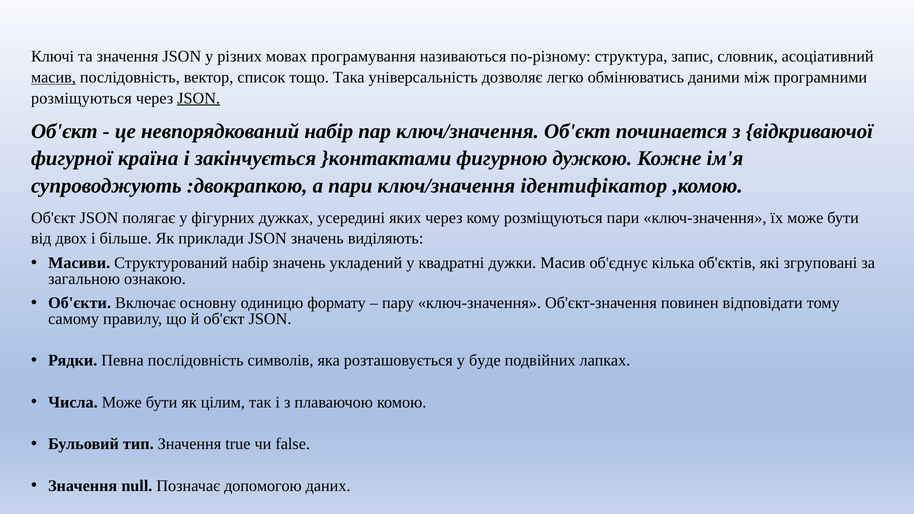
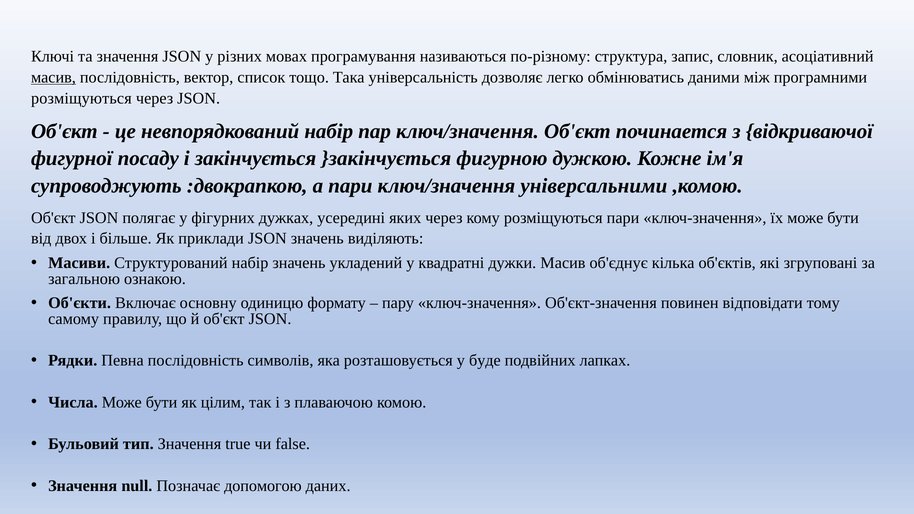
JSON underline: present -> none (199, 98)
країна: країна -> посаду (148, 159)
}контактами: }контактами -> }закінчується (386, 159)
ідентифікатор: ідентифікатор -> універсальними (594, 186)
